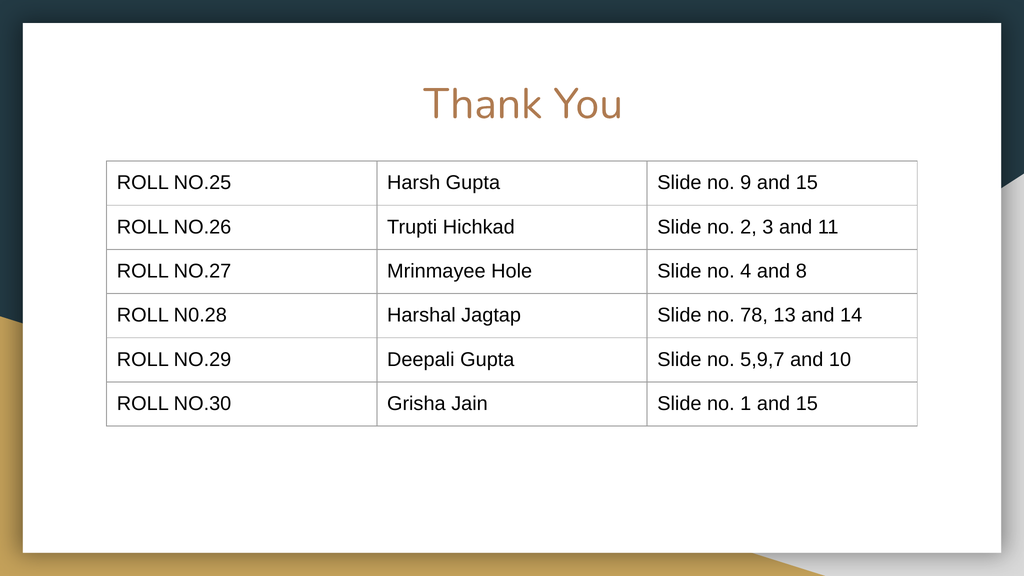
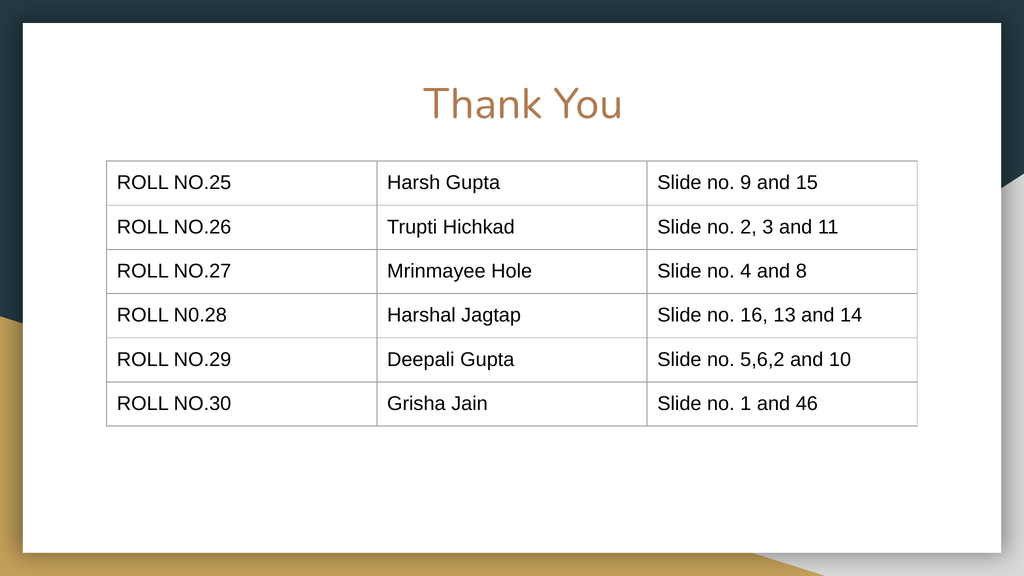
78: 78 -> 16 (754, 315)
5,9,7: 5,9,7 -> 5,6,2 (762, 360)
1 and 15: 15 -> 46 (807, 404)
